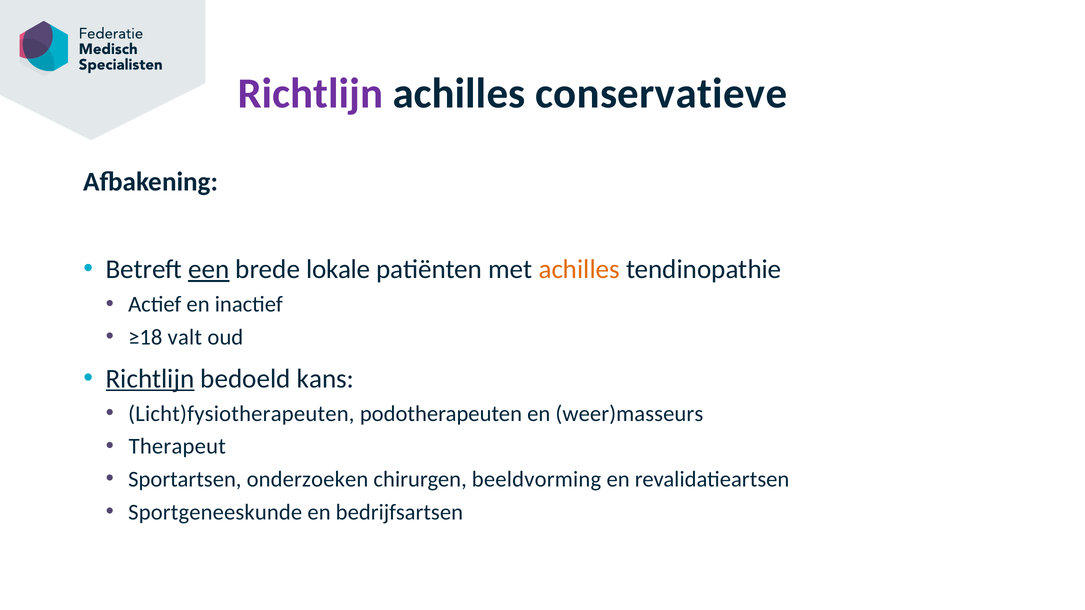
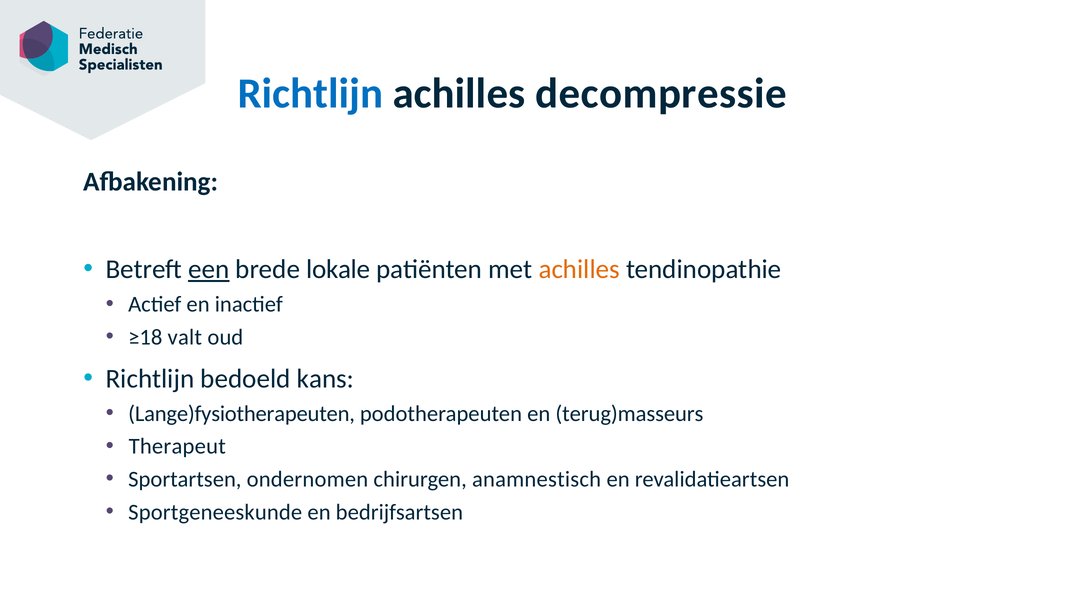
Richtlijn colour: purple -> blue (310, 93)
conservatieve: conservatieve -> decompressie (661, 93)
Richtlijn underline: present -> none (150, 379)
Licht)fysiotherapeuten: Licht)fysiotherapeuten -> Lange)fysiotherapeuten (242, 414)
weer)masseurs: weer)masseurs -> terug)masseurs (629, 414)
onderzoeken: onderzoeken -> ondernomen (307, 479)
beeldvorming: beeldvorming -> anamnestisch (537, 479)
